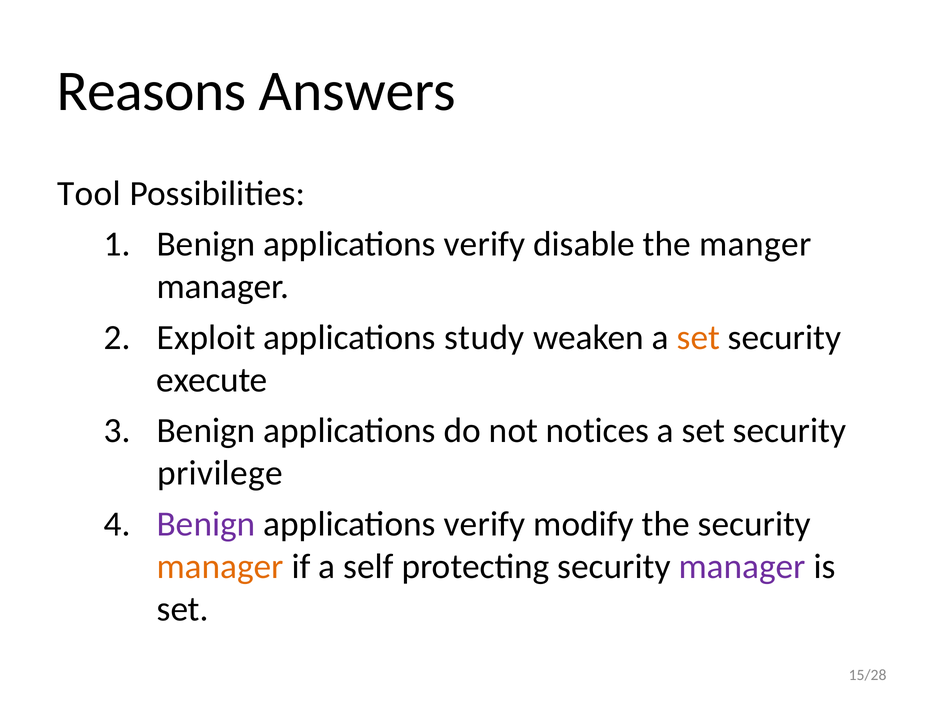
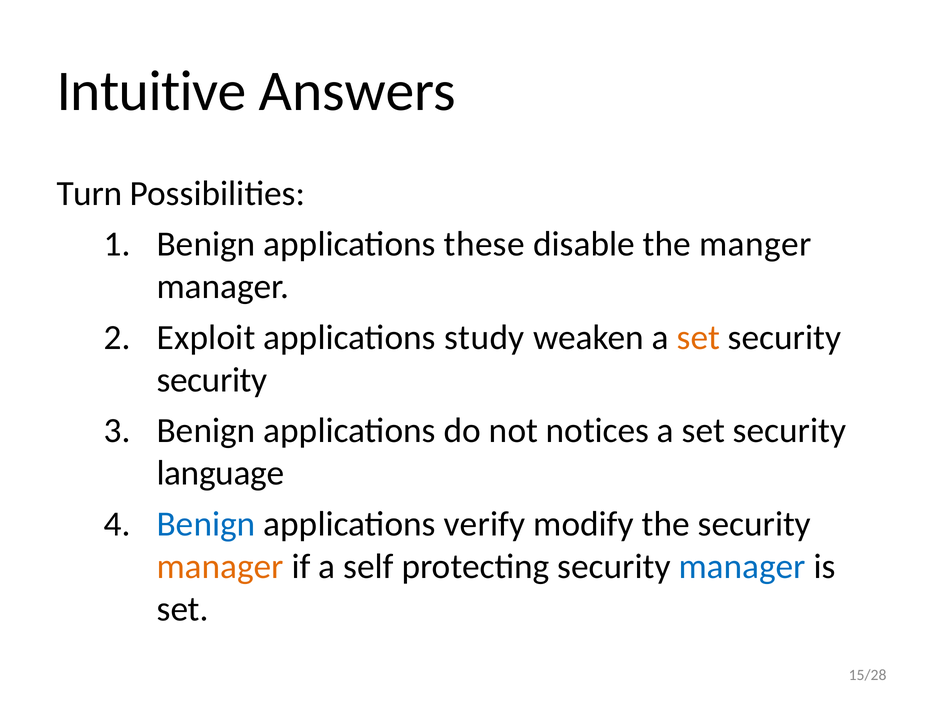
Reasons: Reasons -> Intuitive (152, 91)
Tool: Tool -> Turn (89, 193)
verify: verify -> these (484, 244)
execute: execute -> security (212, 380)
privilege: privilege -> language (220, 473)
Benign colour: purple -> blue (206, 524)
manager colour: purple -> blue (742, 567)
